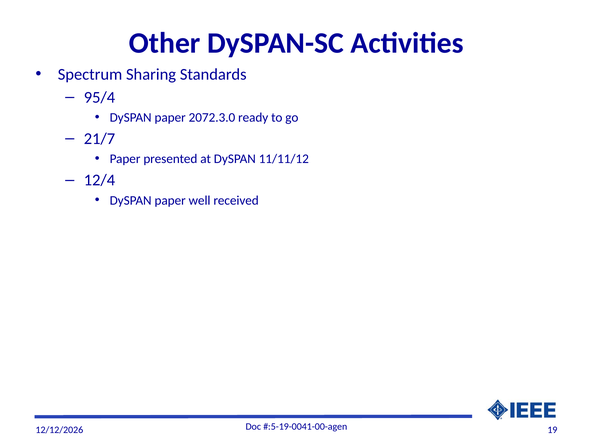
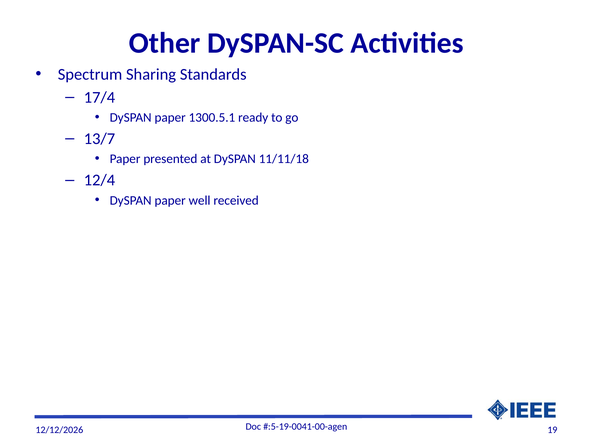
95/4: 95/4 -> 17/4 (99, 98)
2072.3.0: 2072.3.0 -> 1300.5.1 (212, 118)
21/7: 21/7 -> 13/7 (99, 139)
11/11/12: 11/11/12 -> 11/11/18 (284, 159)
